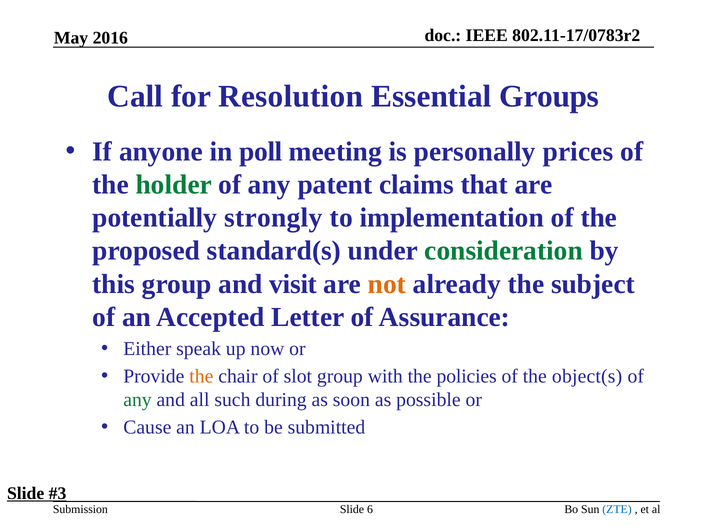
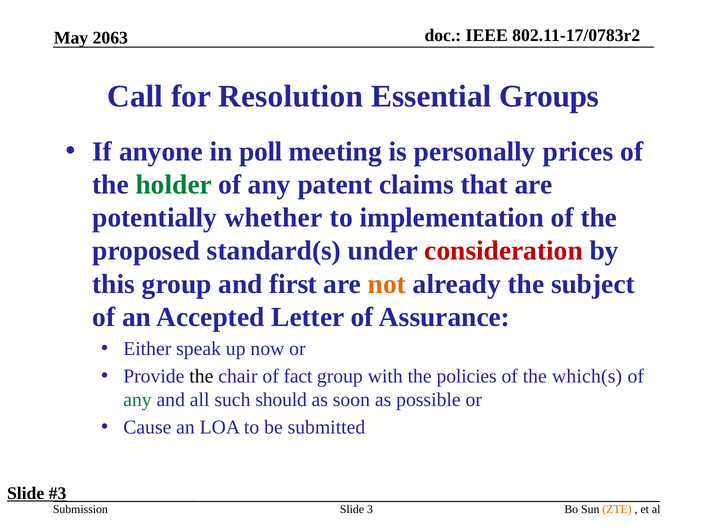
2016: 2016 -> 2063 (110, 38)
strongly: strongly -> whether (273, 218)
consideration colour: green -> red (504, 251)
visit: visit -> first (293, 284)
the colour: orange -> black (201, 376)
slot: slot -> fact (298, 376)
object(s: object(s -> which(s (587, 376)
during: during -> should (281, 399)
6: 6 -> 3 (370, 509)
ZTE colour: blue -> orange (617, 509)
